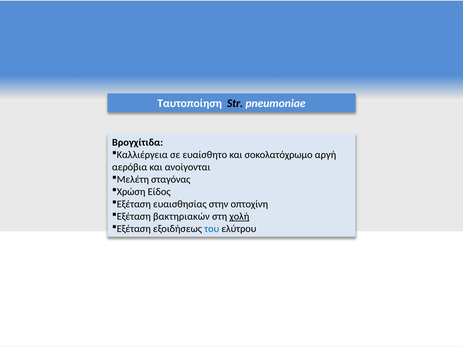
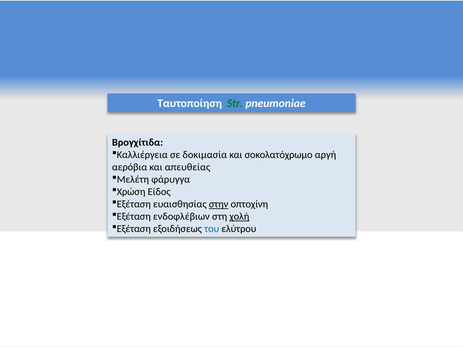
Str colour: black -> green (235, 103)
ευαίσθητο: ευαίσθητο -> δοκιμασία (205, 155)
ανοίγονται: ανοίγονται -> απευθείας (187, 167)
σταγόνας: σταγόνας -> φάρυγγα (171, 180)
στην underline: none -> present (219, 204)
βακτηριακών: βακτηριακών -> ενδοφλέβιων (181, 217)
